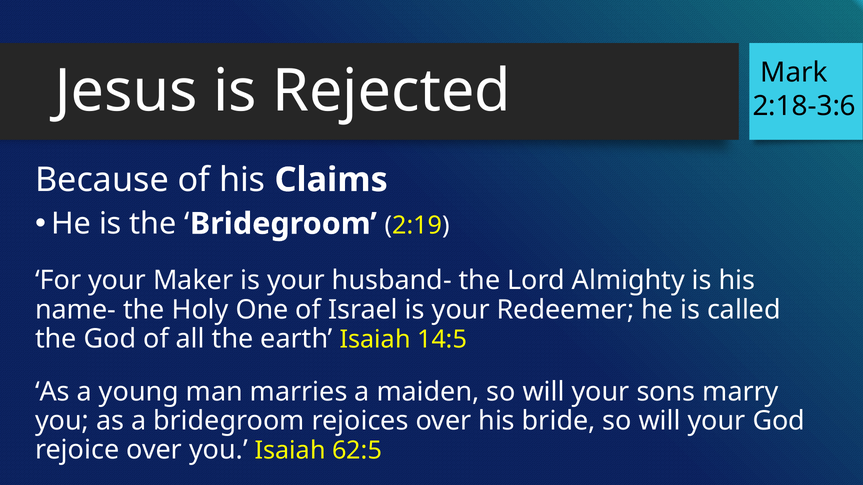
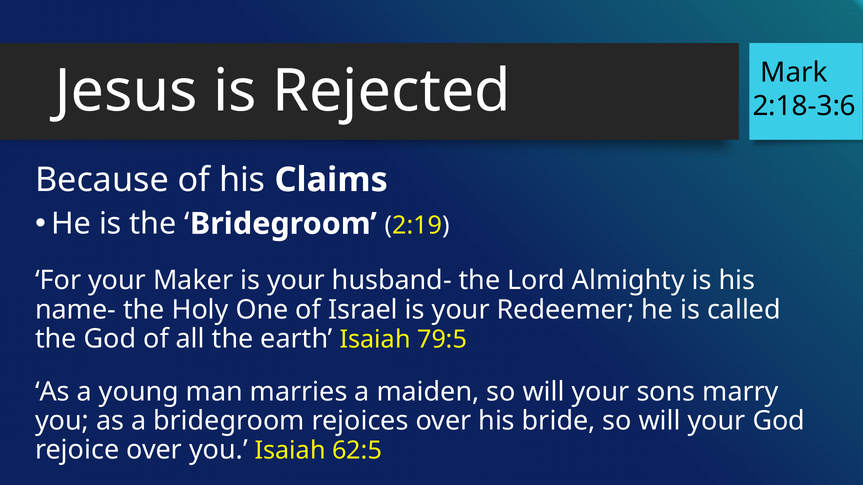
14:5: 14:5 -> 79:5 (442, 340)
